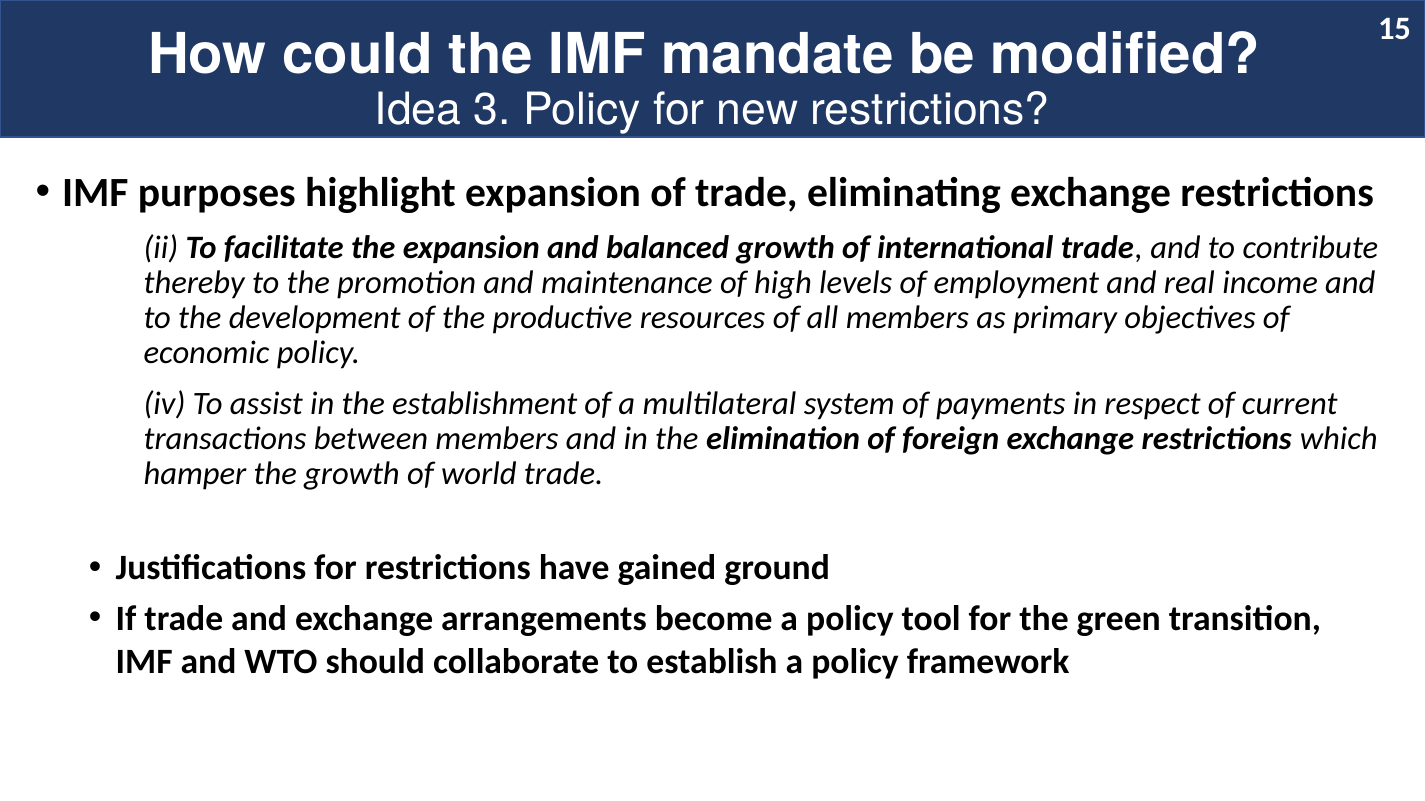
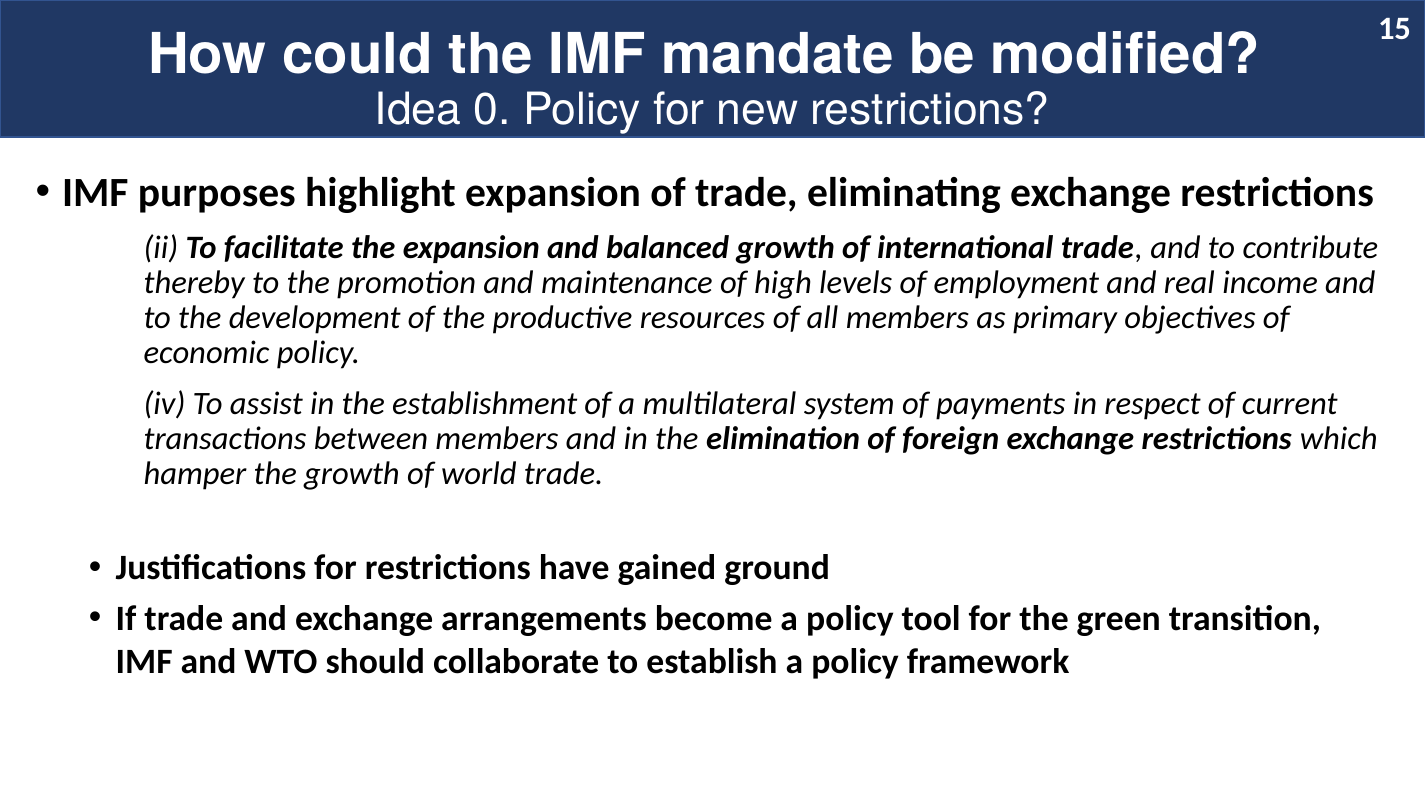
3: 3 -> 0 (492, 110)
